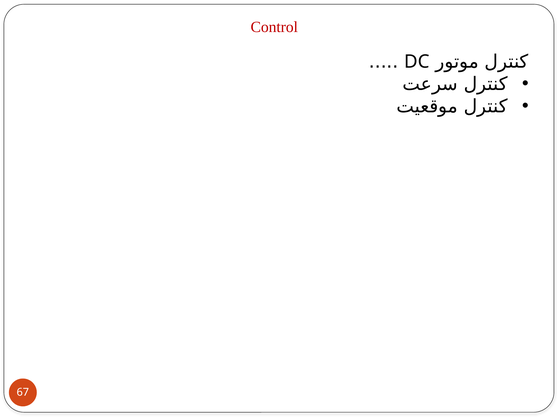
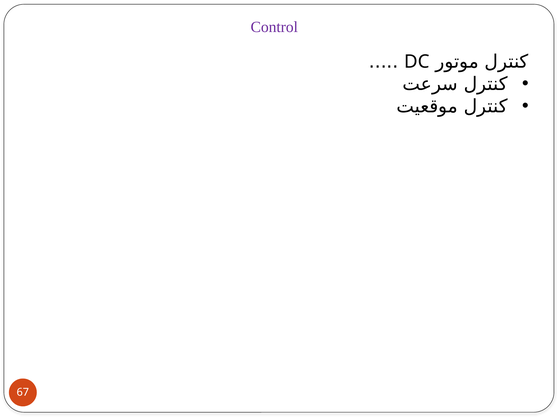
Control colour: red -> purple (274, 27)
